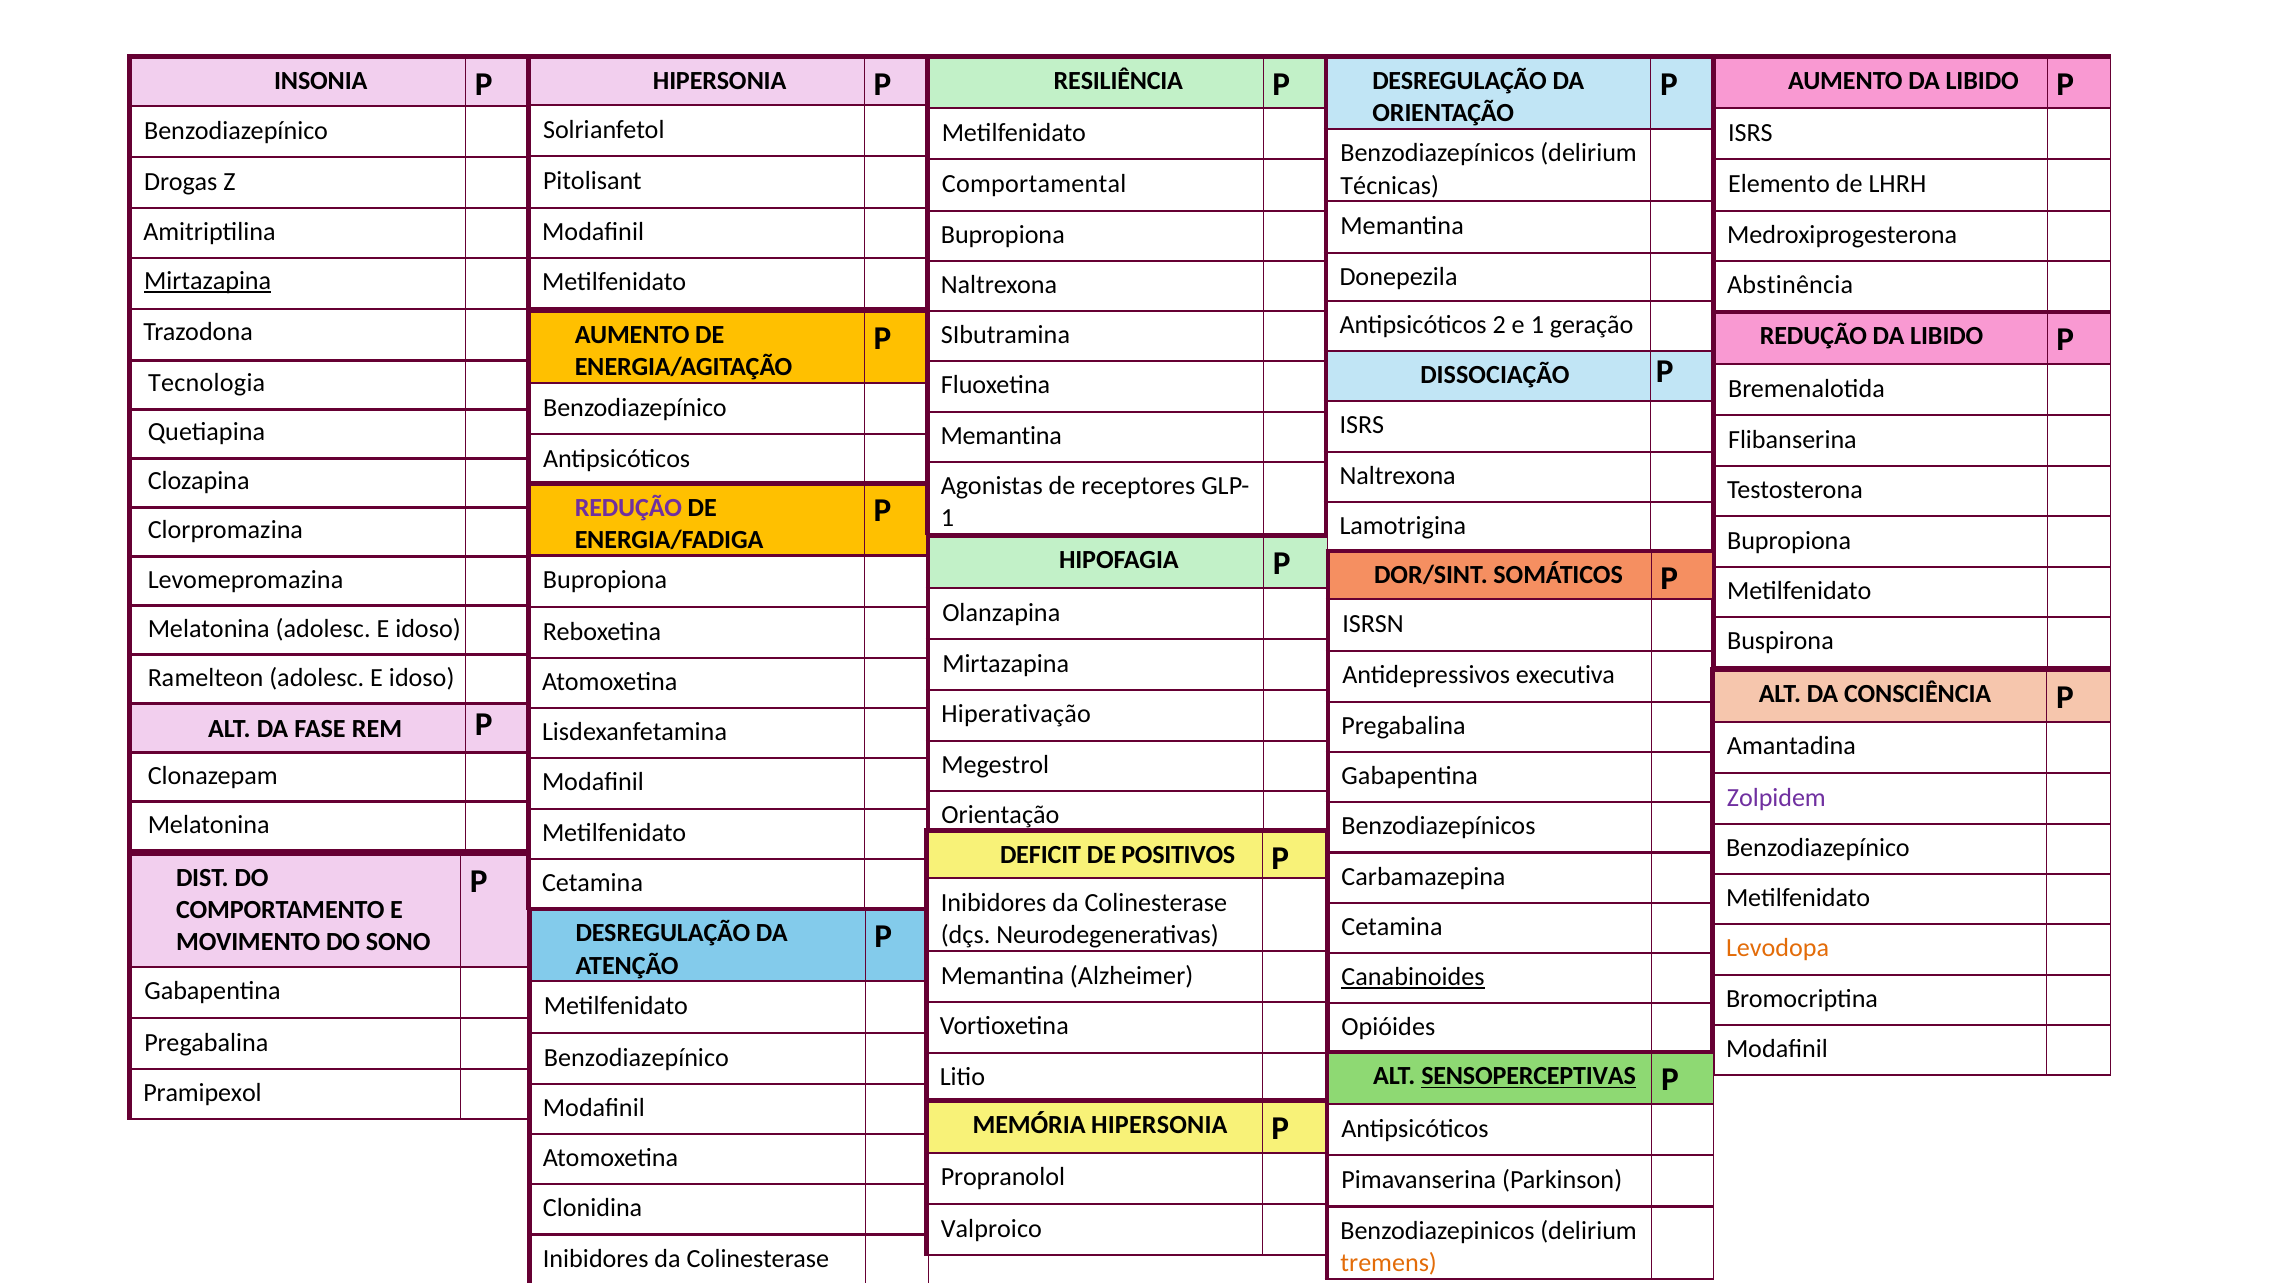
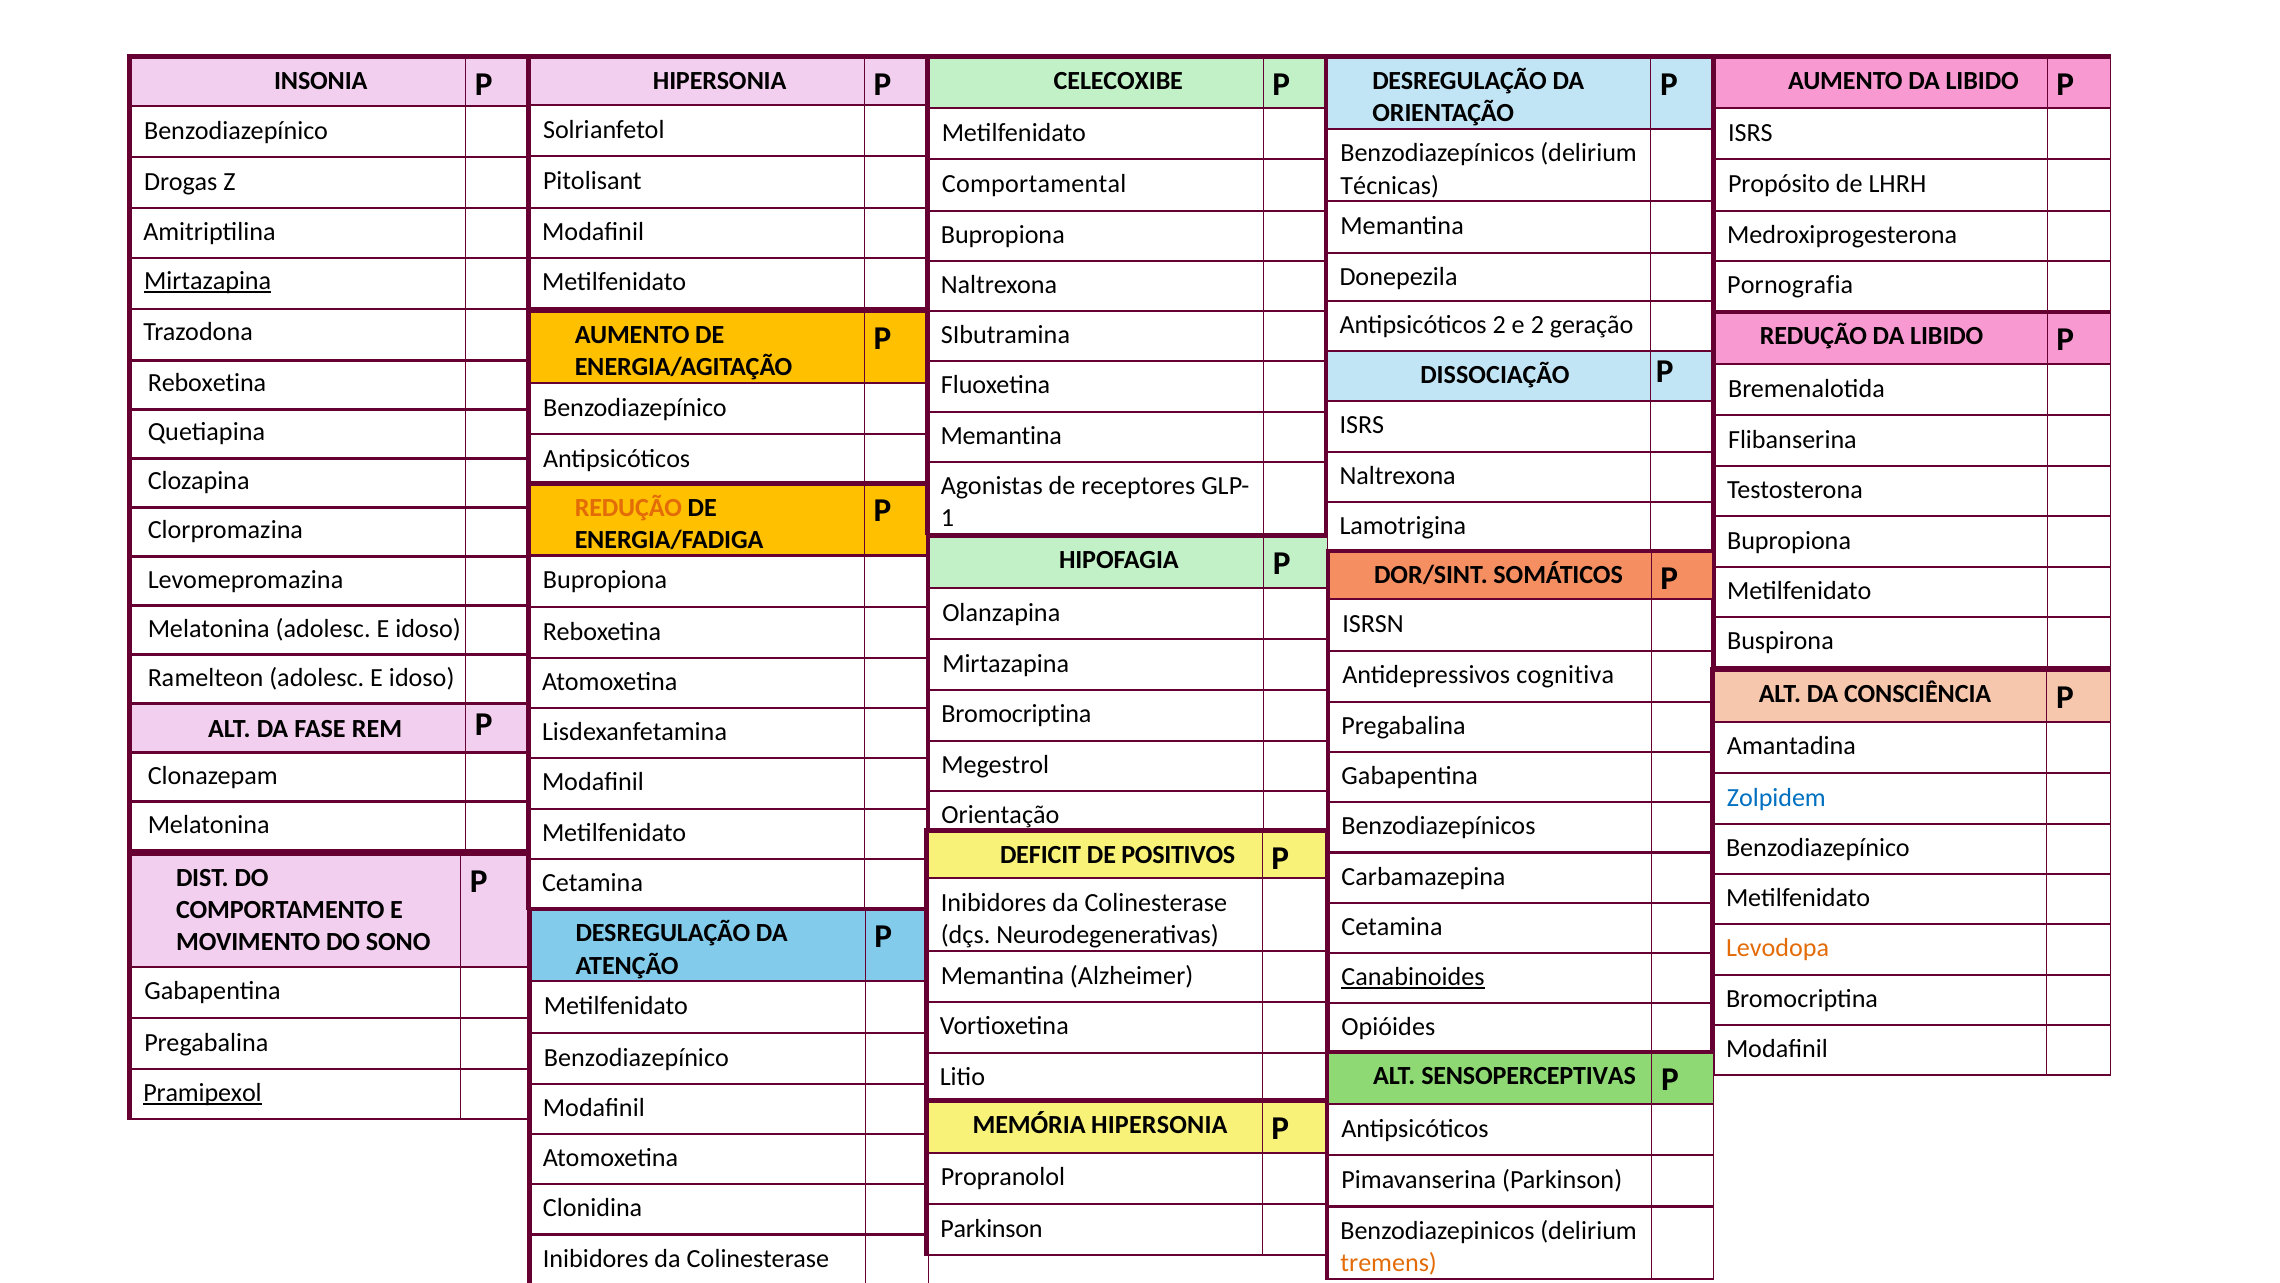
RESILIÊNCIA: RESILIÊNCIA -> CELECOXIBE (1118, 80)
Elemento: Elemento -> Propósito (1779, 184)
Abstinência: Abstinência -> Pornografia (1790, 285)
e 1: 1 -> 2 (1537, 325)
Tecnologia: Tecnologia -> Reboxetina (207, 383)
REDUÇÃO colour: purple -> orange (628, 507)
executiva: executiva -> cognitiva (1565, 675)
Hiperativação: Hiperativação -> Bromocriptina (1016, 714)
Zolpidem colour: purple -> blue (1776, 797)
SENSOPERCEPTIVAS underline: present -> none (1529, 1076)
Pramipexol underline: none -> present (203, 1092)
Valproico: Valproico -> Parkinson (992, 1228)
